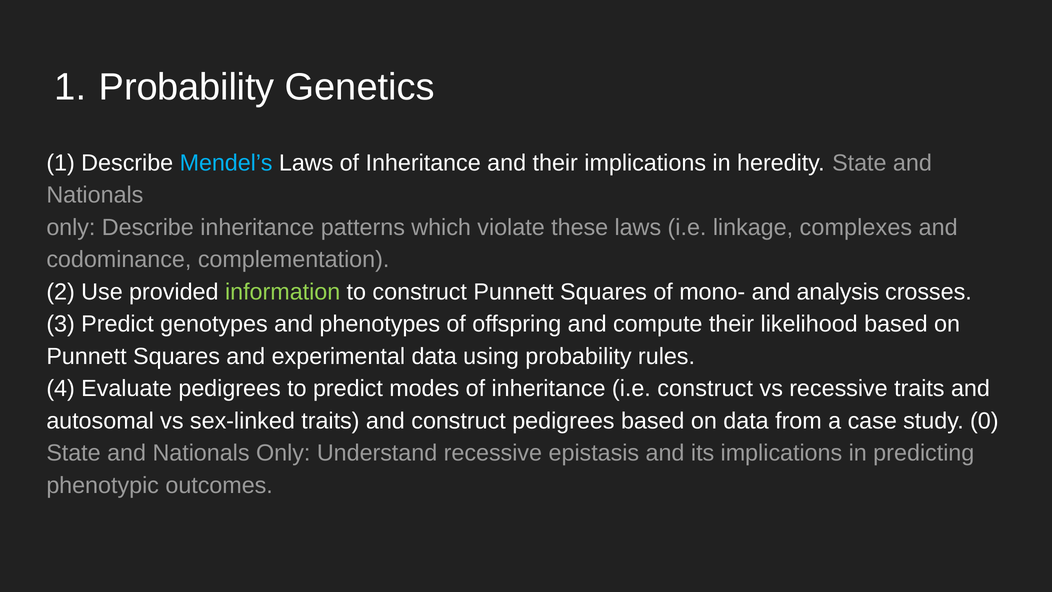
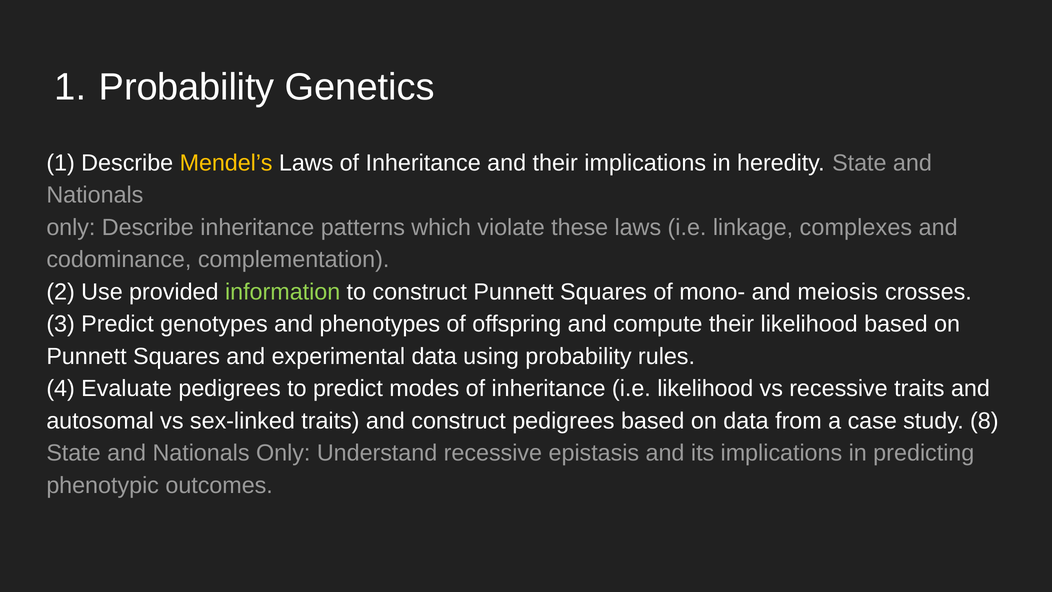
Mendel’s colour: light blue -> yellow (226, 163)
analysis: analysis -> meiosis (838, 292)
i.e construct: construct -> likelihood (705, 388)
0: 0 -> 8 (984, 421)
